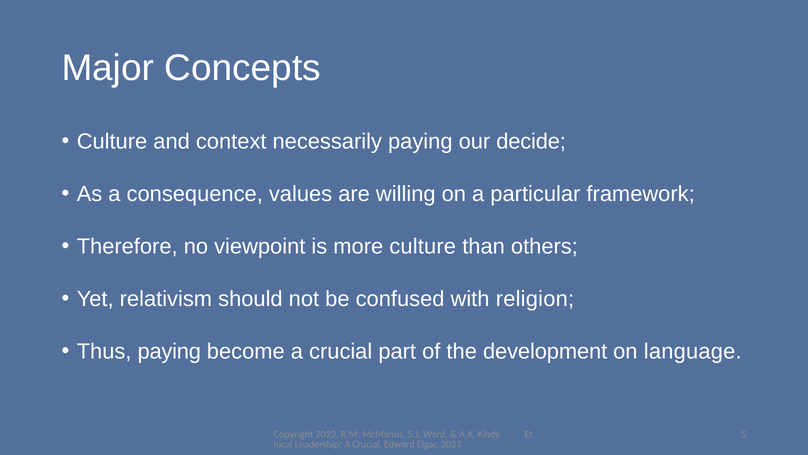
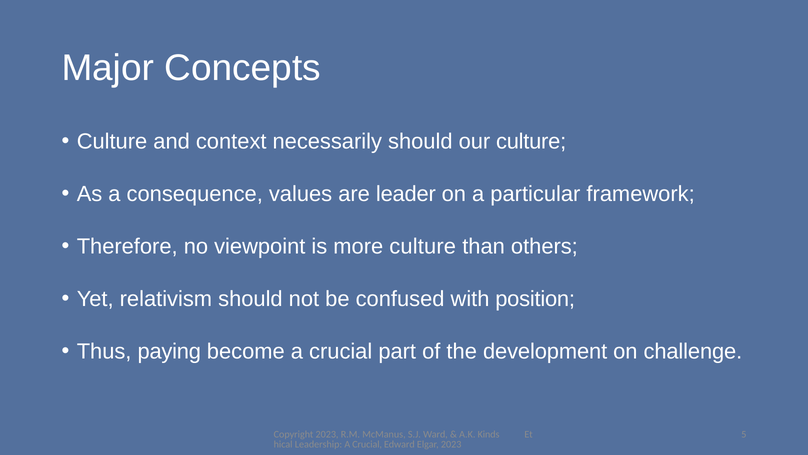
necessarily paying: paying -> should (420, 141)
our decide: decide -> culture (531, 141)
willing: willing -> leader (406, 194)
religion: religion -> position (535, 299)
language: language -> challenge (693, 351)
